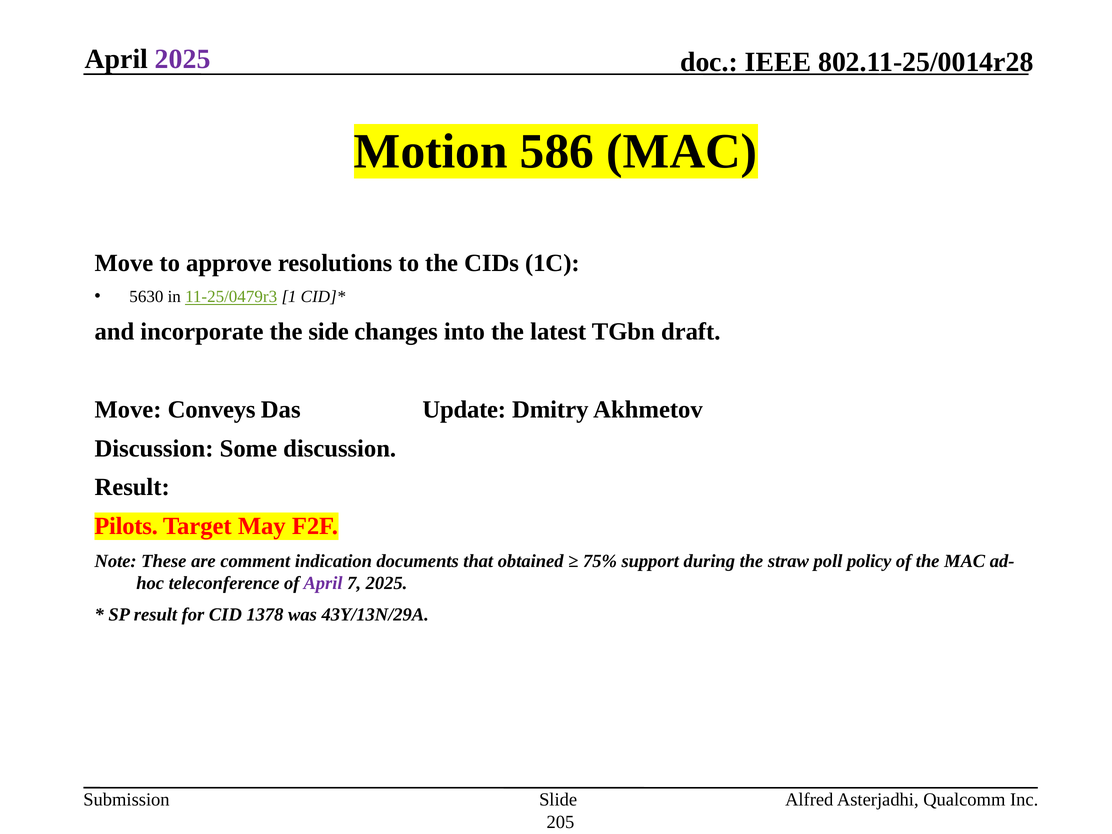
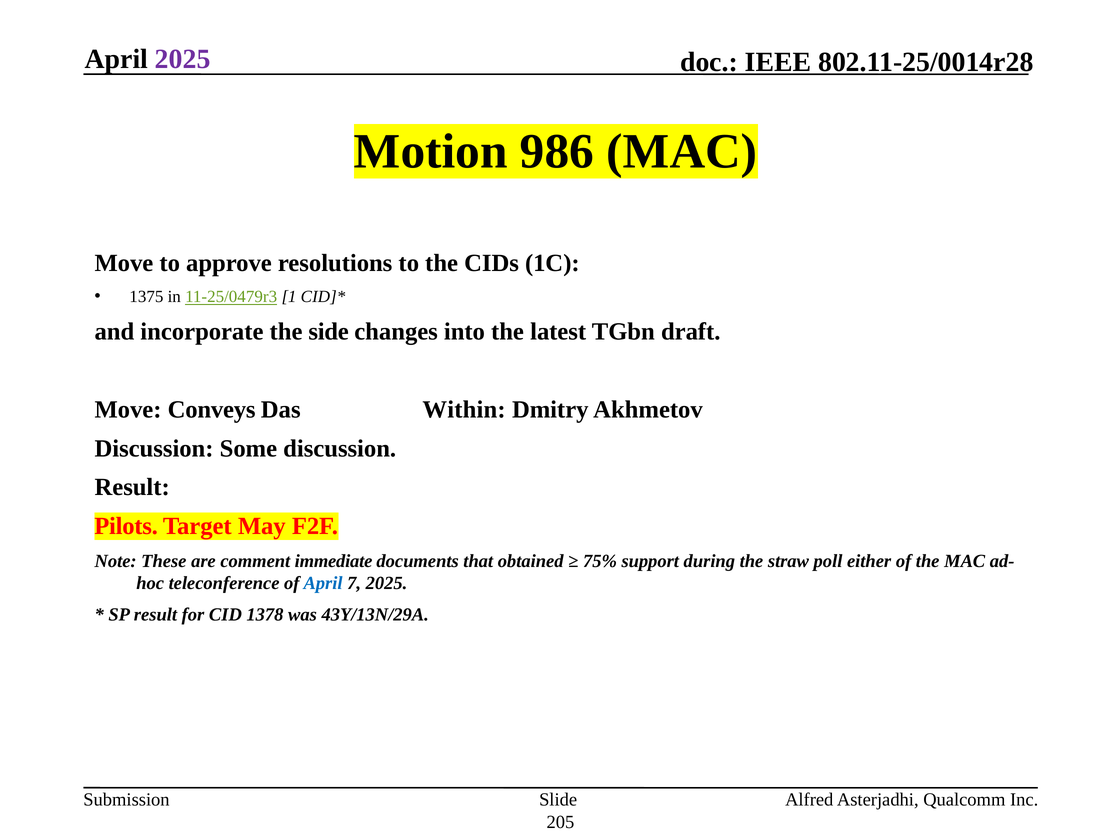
586: 586 -> 986 (557, 152)
5630: 5630 -> 1375 (146, 297)
Update: Update -> Within (464, 410)
indication: indication -> immediate (334, 561)
policy: policy -> either (869, 561)
April colour: purple -> blue (323, 583)
